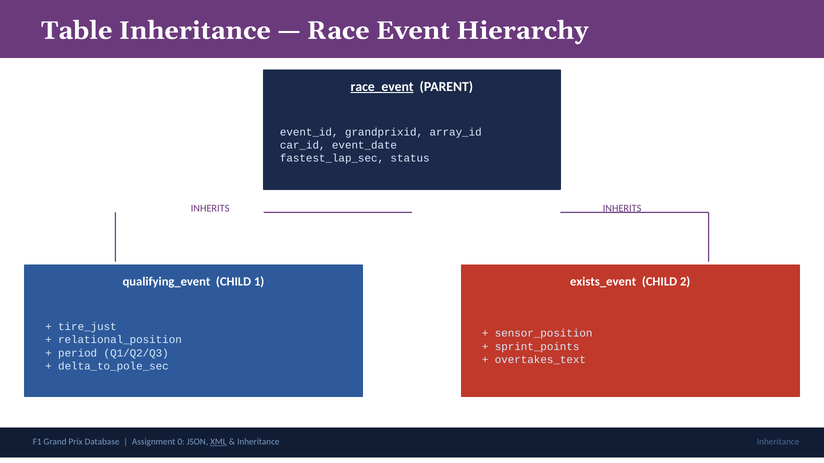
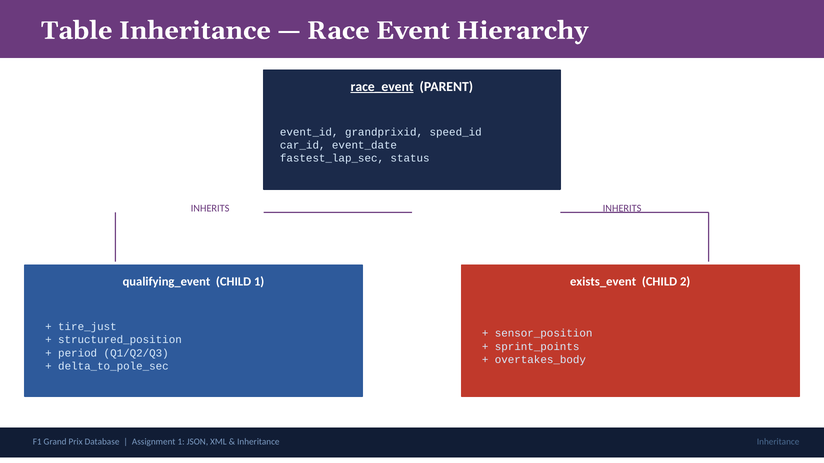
array_id: array_id -> speed_id (456, 132)
relational_position: relational_position -> structured_position (120, 340)
overtakes_text: overtakes_text -> overtakes_body (540, 360)
Assignment 0: 0 -> 1 (181, 442)
XML underline: present -> none (218, 442)
